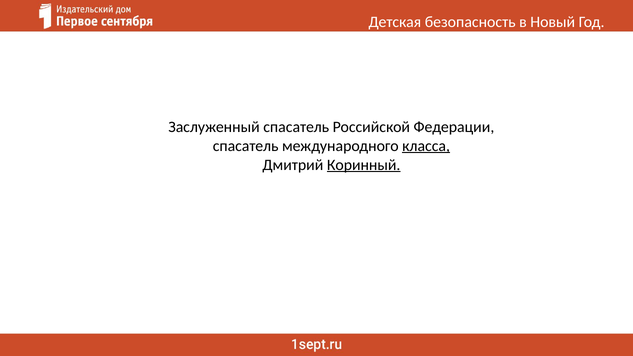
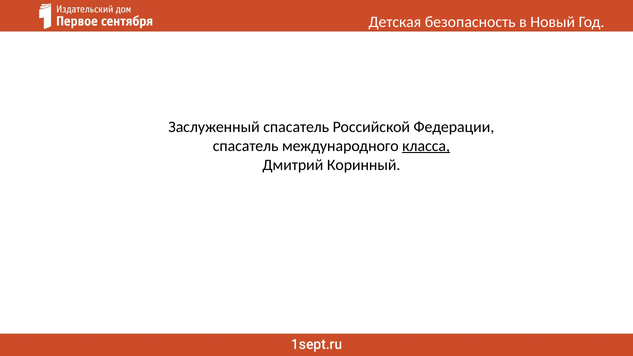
Коринный underline: present -> none (364, 165)
